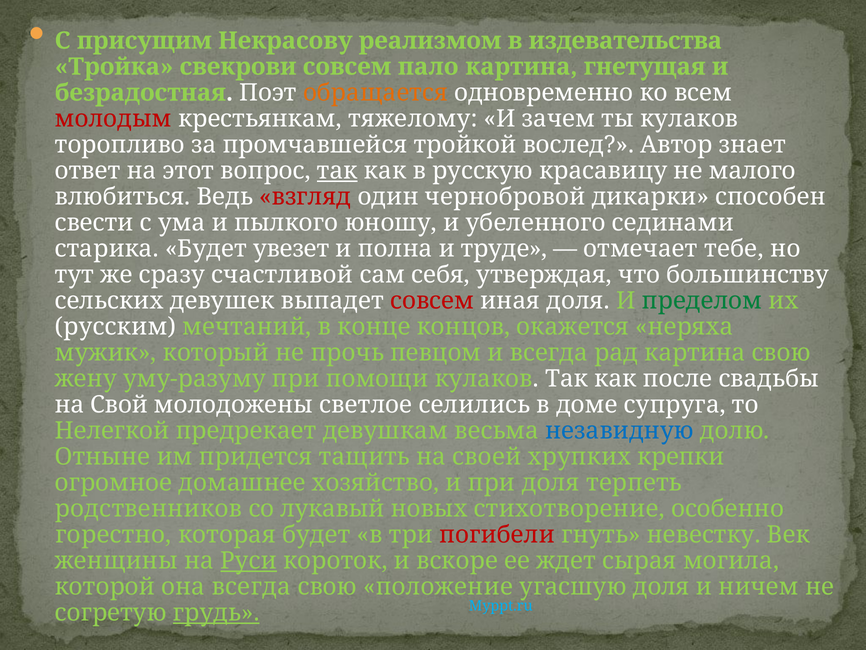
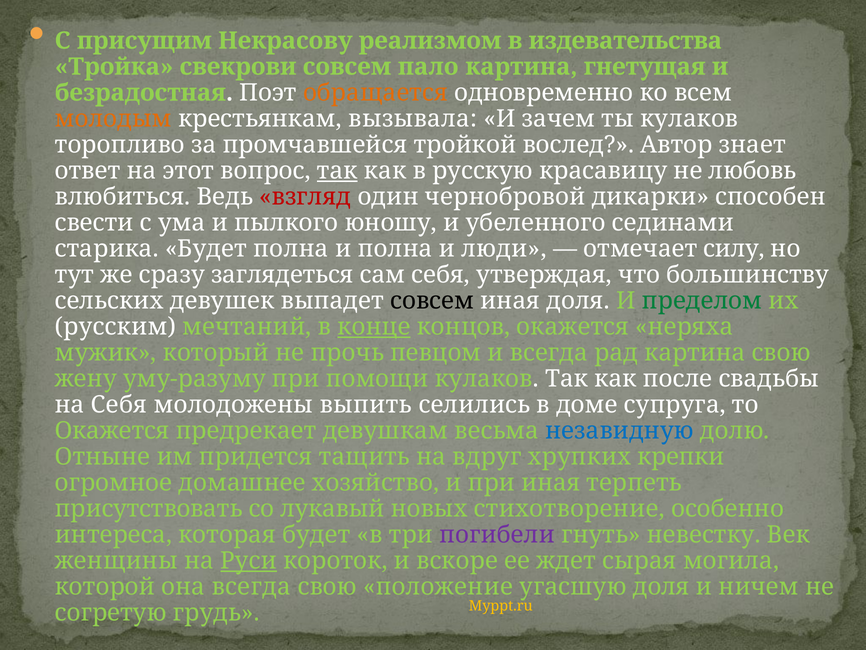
молодым colour: red -> orange (113, 119)
тяжелому: тяжелому -> вызывала (413, 119)
малого: малого -> любовь (752, 171)
Будет увезет: увезет -> полна (291, 249)
труде: труде -> люди (504, 249)
тебе: тебе -> силу (734, 249)
счастливой: счастливой -> заглядеться (282, 274)
совсем colour: red -> black (432, 300)
конце underline: none -> present (374, 326)
на Свой: Свой -> Себя (119, 404)
светлое: светлое -> выпить (366, 404)
Нелегкой: Нелегкой -> Окажется (112, 430)
своей: своей -> вдруг (487, 456)
при доля: доля -> иная (551, 482)
родственников: родственников -> присутствовать (149, 508)
горестно: горестно -> интереса (113, 534)
погибели colour: red -> purple (497, 534)
Myppt.ru colour: light blue -> yellow (501, 606)
грудь underline: present -> none (216, 612)
